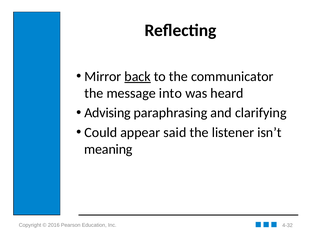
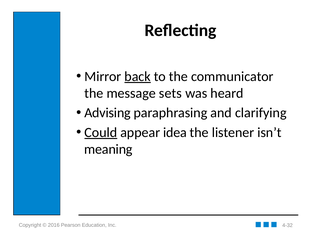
into: into -> sets (170, 93)
Could underline: none -> present (101, 132)
said: said -> idea (175, 132)
